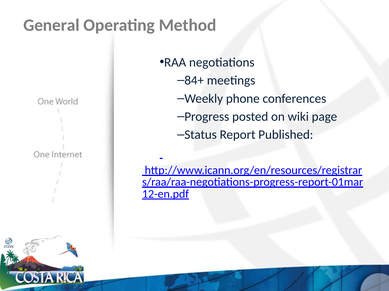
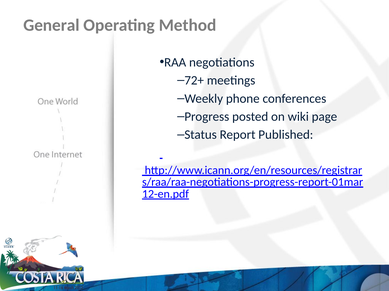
84+: 84+ -> 72+ (194, 81)
